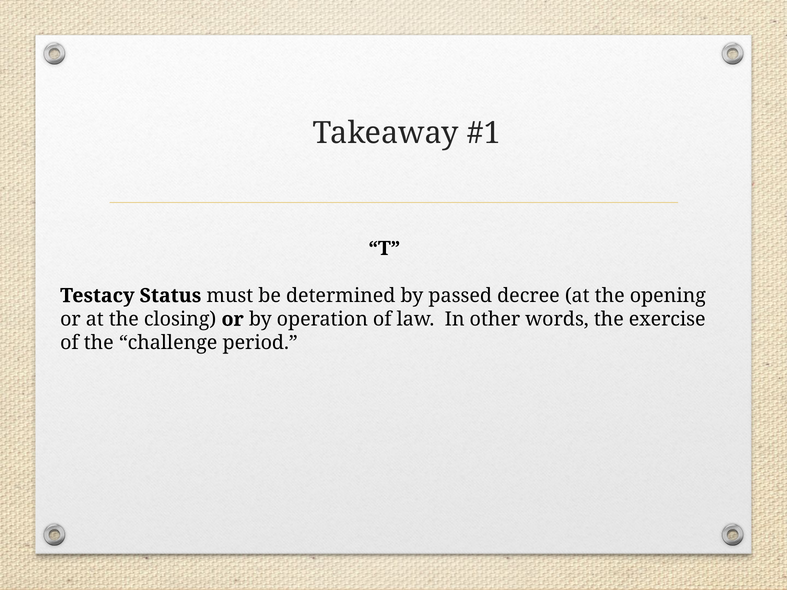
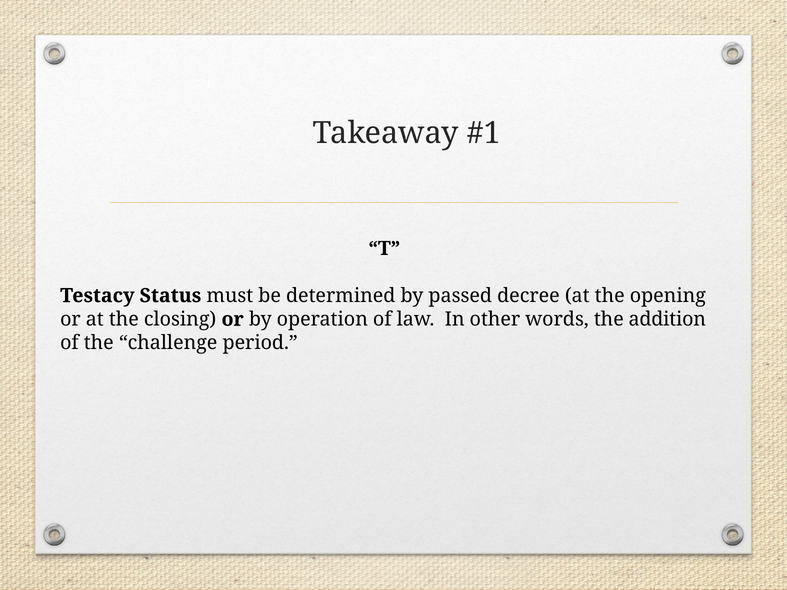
exercise: exercise -> addition (667, 319)
